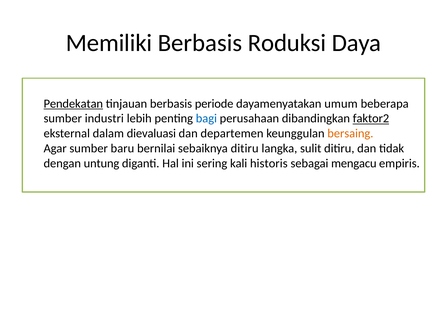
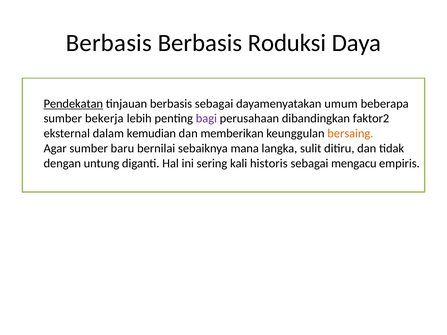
Memiliki: Memiliki -> Berbasis (109, 43)
berbasis periode: periode -> sebagai (214, 104)
industri: industri -> bekerja (104, 119)
bagi colour: blue -> purple (206, 119)
faktor2 underline: present -> none (371, 119)
dievaluasi: dievaluasi -> kemudian (151, 134)
departemen: departemen -> memberikan (232, 134)
sebaiknya ditiru: ditiru -> mana (245, 148)
